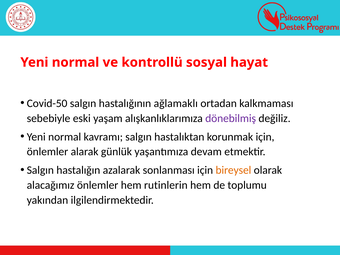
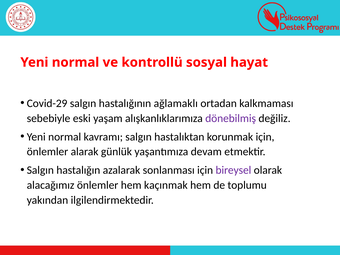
Covid-50: Covid-50 -> Covid-29 (47, 103)
bireysel colour: orange -> purple (233, 170)
rutinlerin: rutinlerin -> kaçınmak (166, 185)
